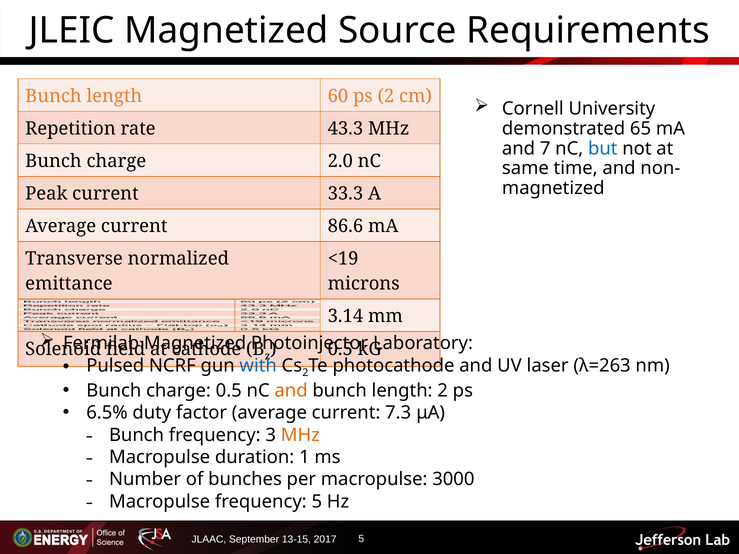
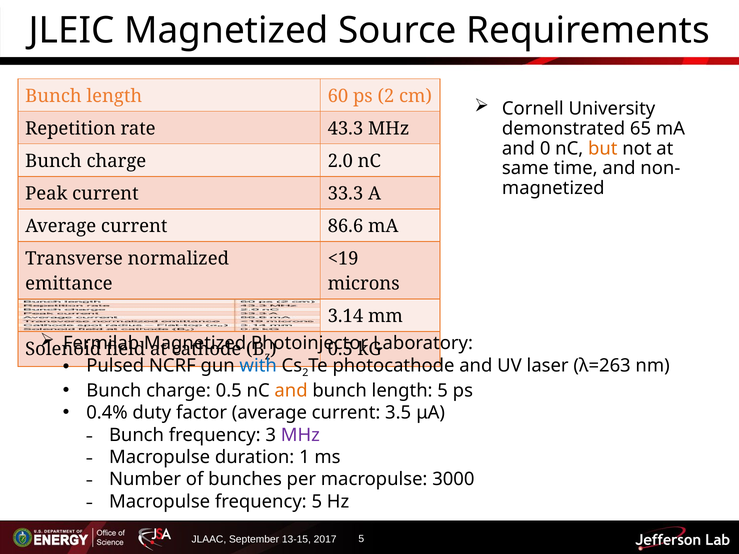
7: 7 -> 0 (545, 148)
but colour: blue -> orange (603, 148)
length 2: 2 -> 5 (443, 391)
6.5%: 6.5% -> 0.4% (107, 413)
7.3: 7.3 -> 3.5 (398, 413)
MHz colour: orange -> purple (300, 435)
